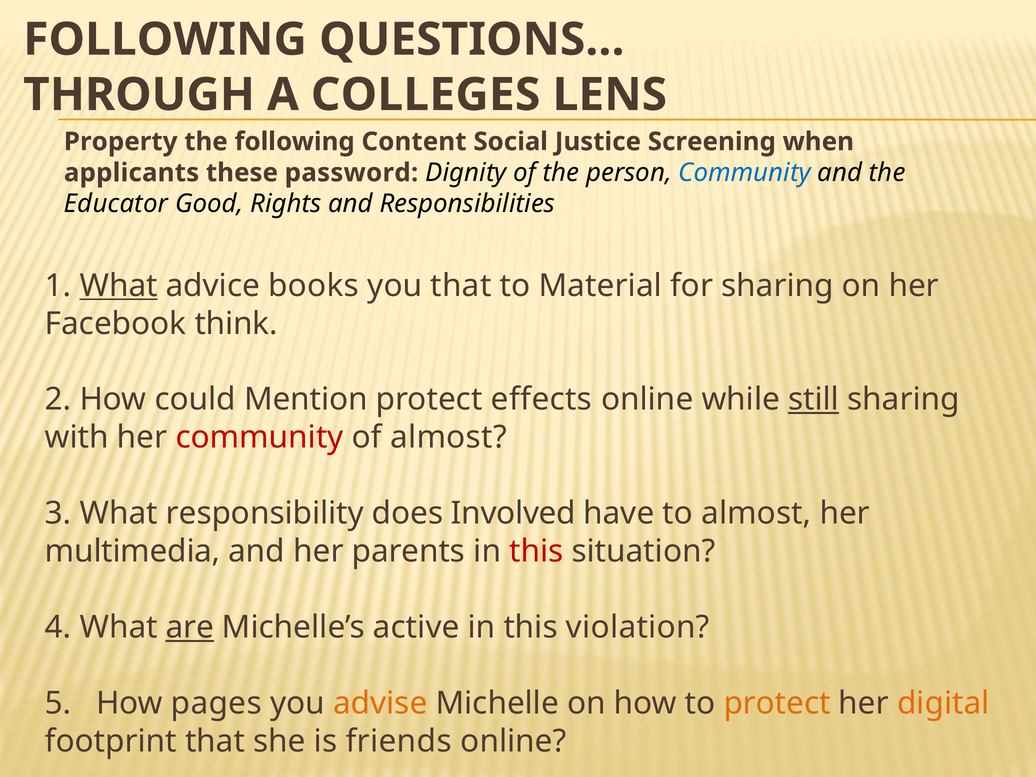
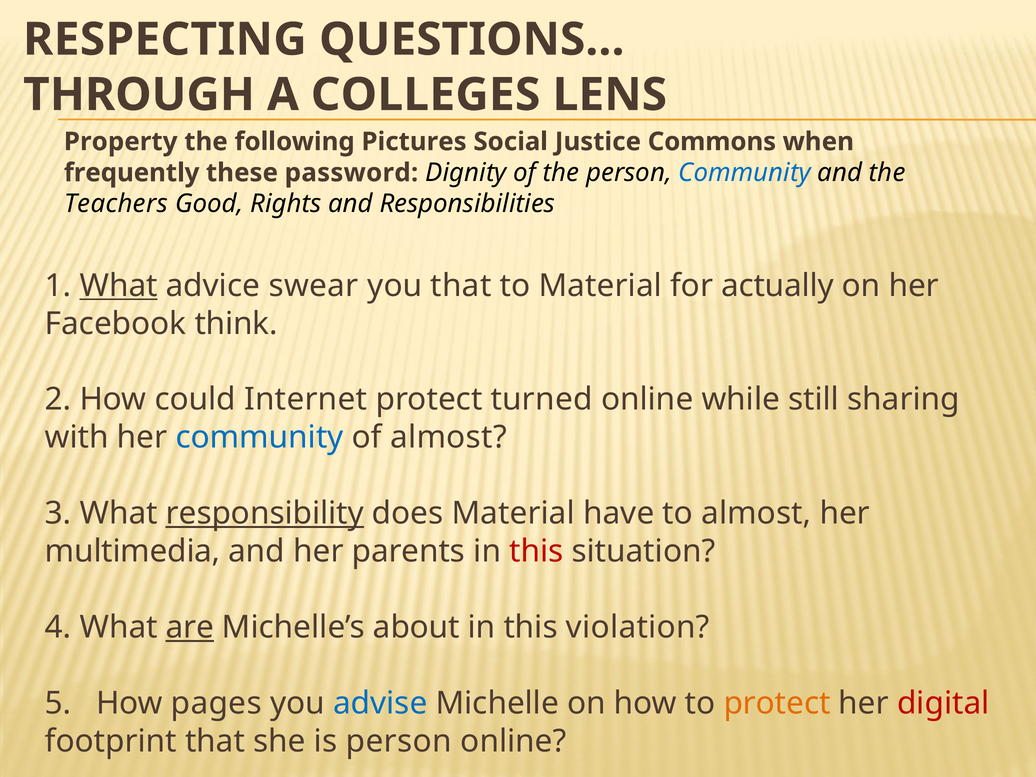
FOLLOWING: FOLLOWING -> RESPECTING (165, 40)
Content: Content -> Pictures (414, 142)
Screening: Screening -> Commons (712, 142)
applicants: applicants -> frequently (132, 173)
Educator: Educator -> Teachers (116, 204)
books: books -> swear (314, 286)
for sharing: sharing -> actually (778, 286)
Mention: Mention -> Internet (306, 400)
effects: effects -> turned (542, 400)
still underline: present -> none (814, 400)
community colour: red -> blue (260, 438)
responsibility underline: none -> present (265, 513)
does Involved: Involved -> Material (513, 513)
active: active -> about (416, 627)
advise colour: orange -> blue (380, 703)
digital colour: orange -> red (943, 703)
is friends: friends -> person (399, 741)
